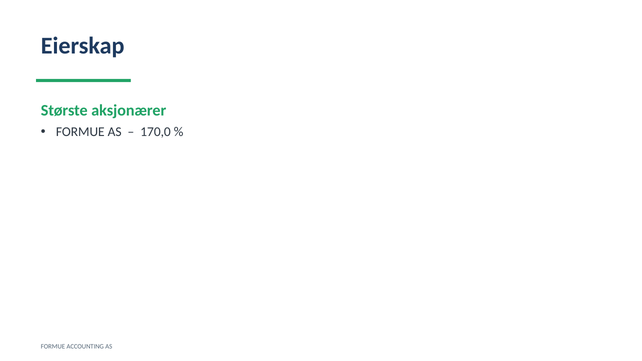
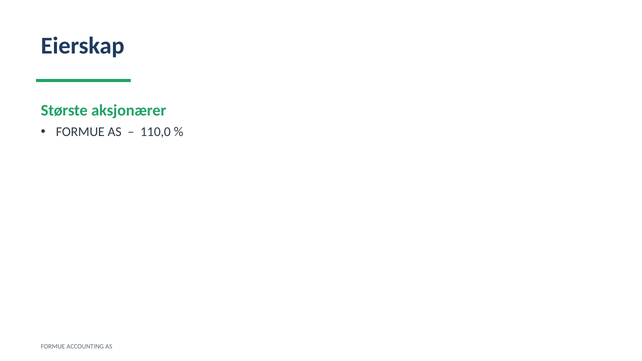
170,0: 170,0 -> 110,0 (156, 132)
